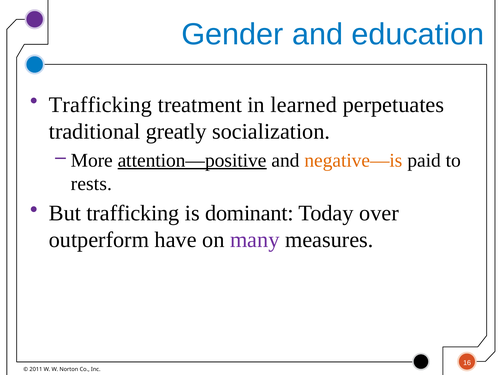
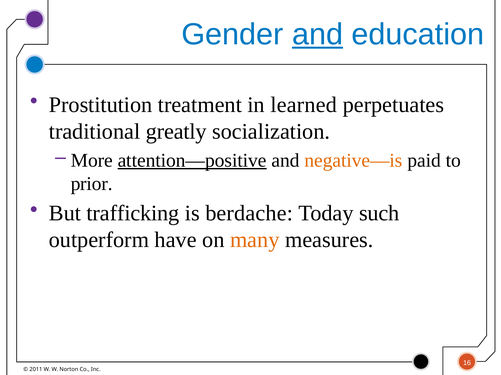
and underline: none -> present (318, 35)
Trafficking: Trafficking -> Prostitution (101, 105)
rests: rests -> prior (92, 184)
dominant: dominant -> berdache (249, 214)
over: over -> such (379, 214)
many colour: purple -> orange (255, 240)
